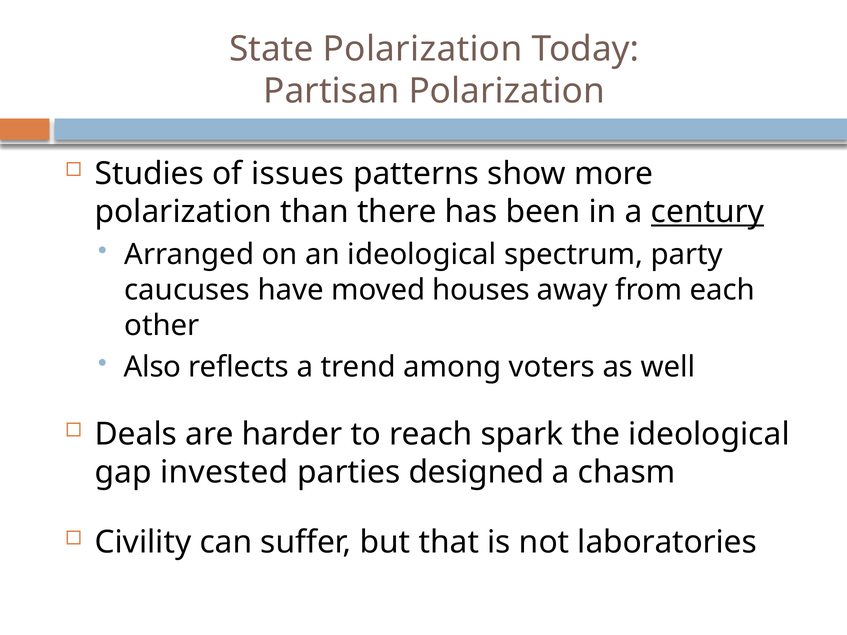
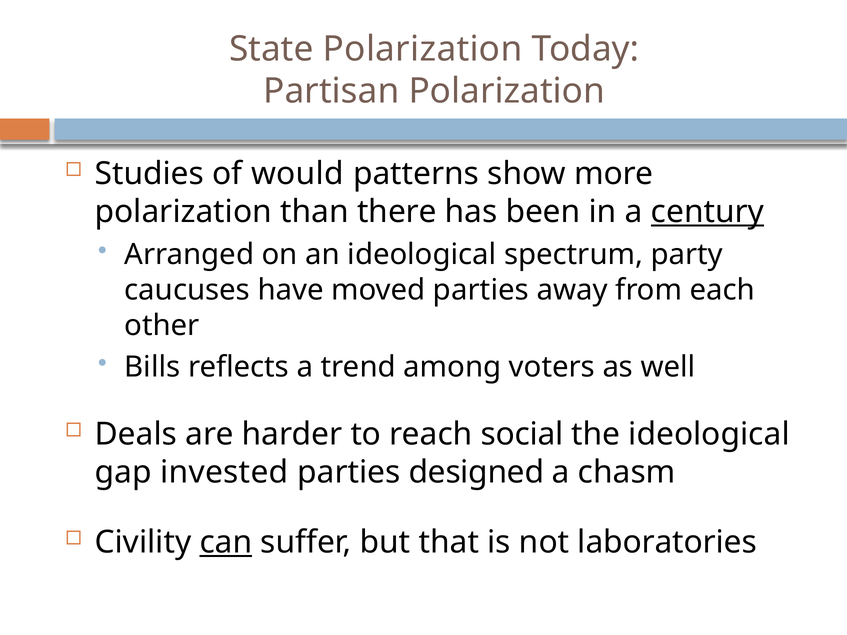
issues: issues -> would (298, 174)
moved houses: houses -> parties (481, 290)
Also: Also -> Bills (152, 367)
spark: spark -> social (522, 434)
can underline: none -> present (226, 543)
